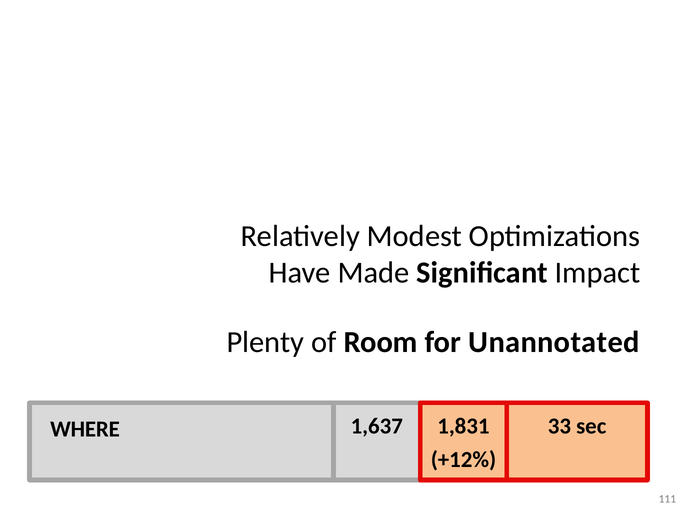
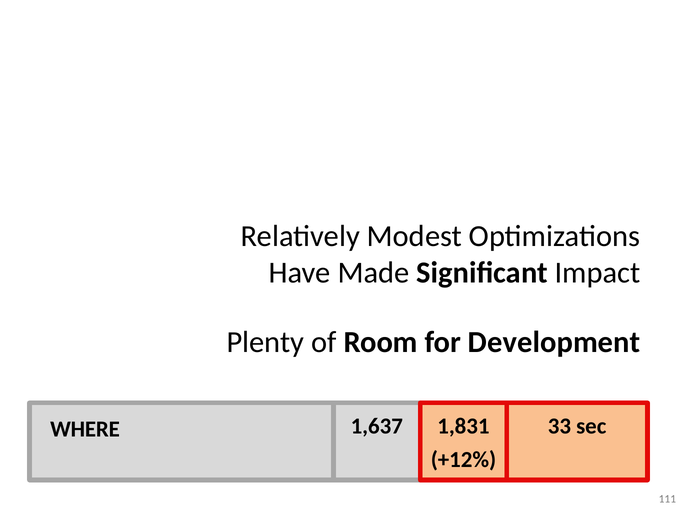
Unannotated: Unannotated -> Development (554, 342)
